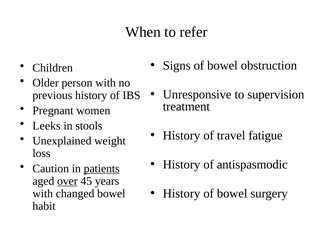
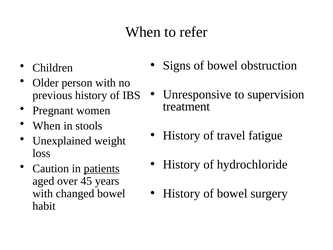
Leeks: Leeks -> When (47, 126)
antispasmodic: antispasmodic -> hydrochloride (252, 164)
over underline: present -> none (67, 181)
